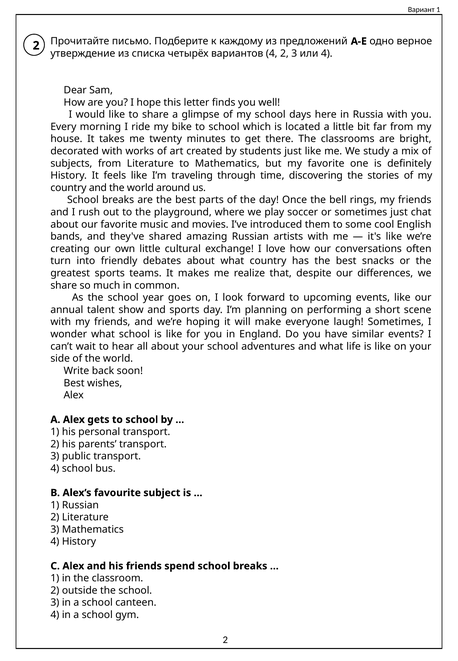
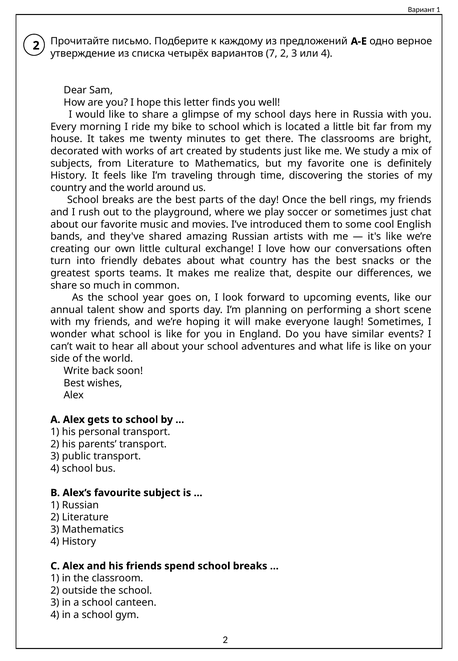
вариантов 4: 4 -> 7 (272, 54)
